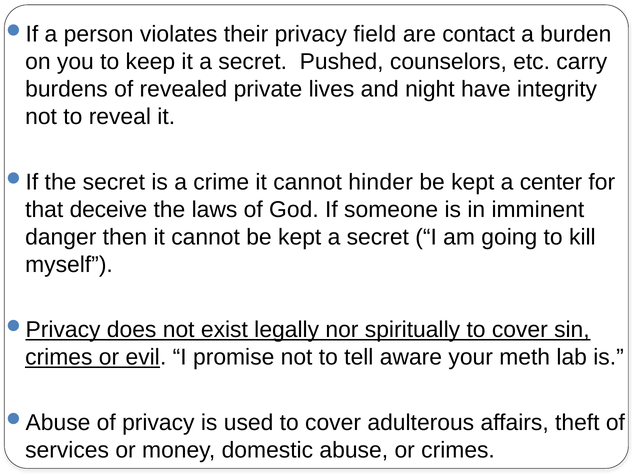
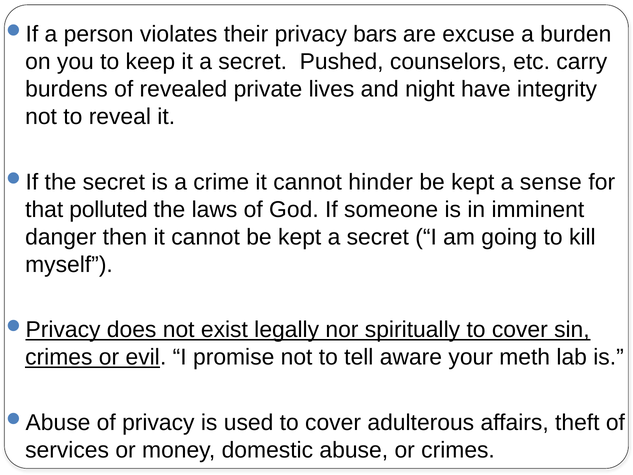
field: field -> bars (375, 34)
contact: contact -> excuse (479, 34)
center: center -> sense (551, 182)
deceive: deceive -> polluted (109, 209)
